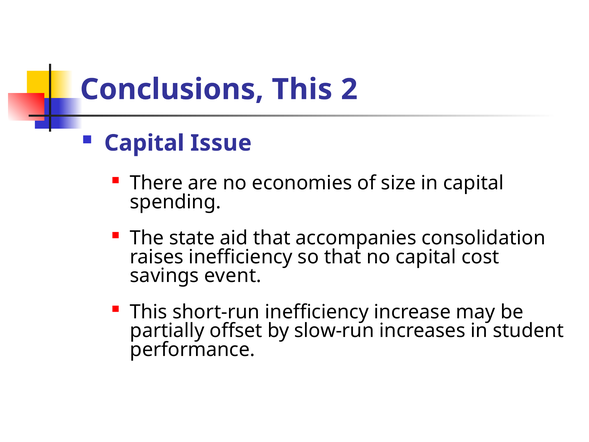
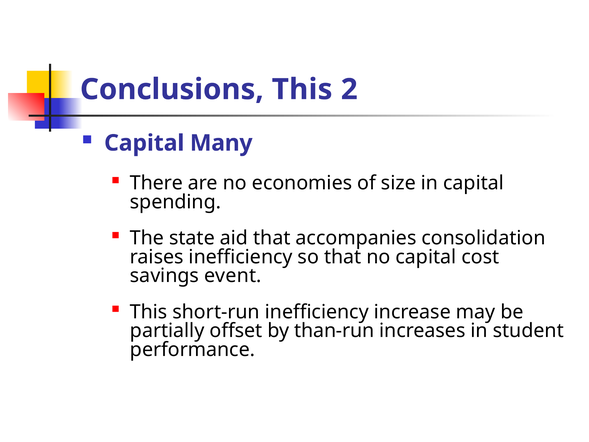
Issue: Issue -> Many (221, 143)
slow-run: slow-run -> than-run (334, 331)
